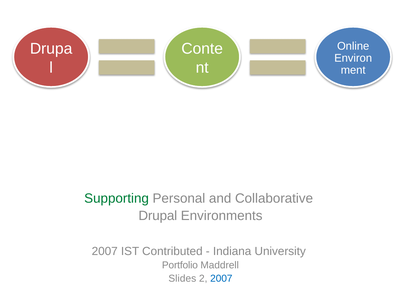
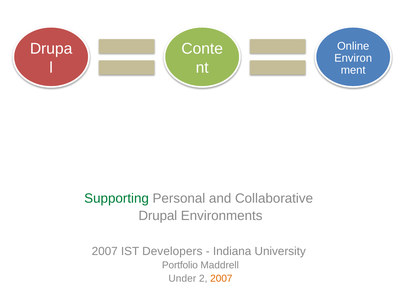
Contributed: Contributed -> Developers (172, 251)
Slides: Slides -> Under (182, 278)
2007 colour: blue -> orange (221, 278)
